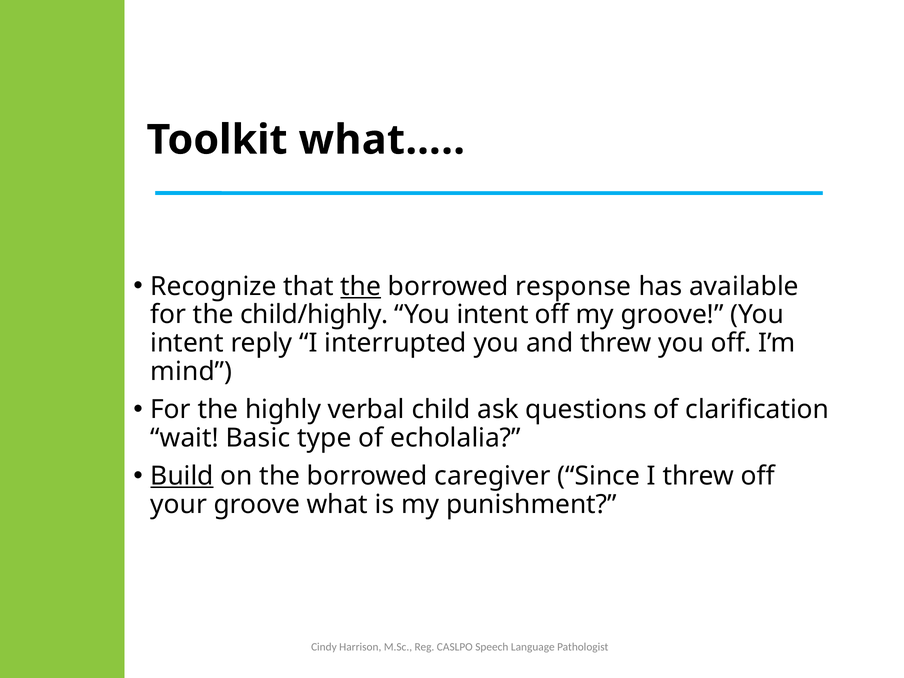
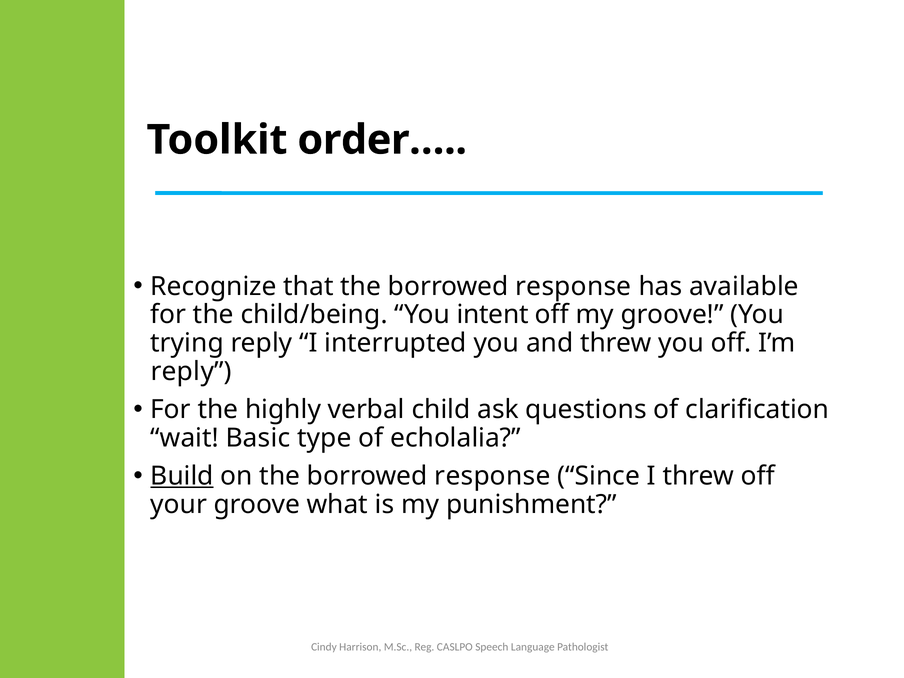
what…: what… -> order… (382, 140)
the underline: present -> none (361, 286)
child/highly: child/highly -> child/being (314, 315)
intent: intent -> trying (187, 343)
mind: mind -> reply (191, 372)
on the borrowed caregiver: caregiver -> response (492, 476)
